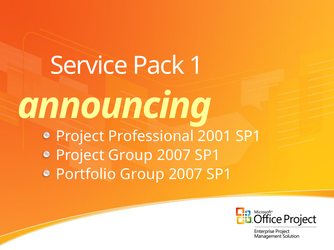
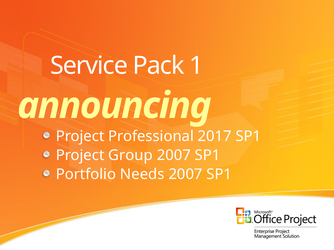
2001: 2001 -> 2017 (215, 137)
Portfolio Group: Group -> Needs (142, 175)
